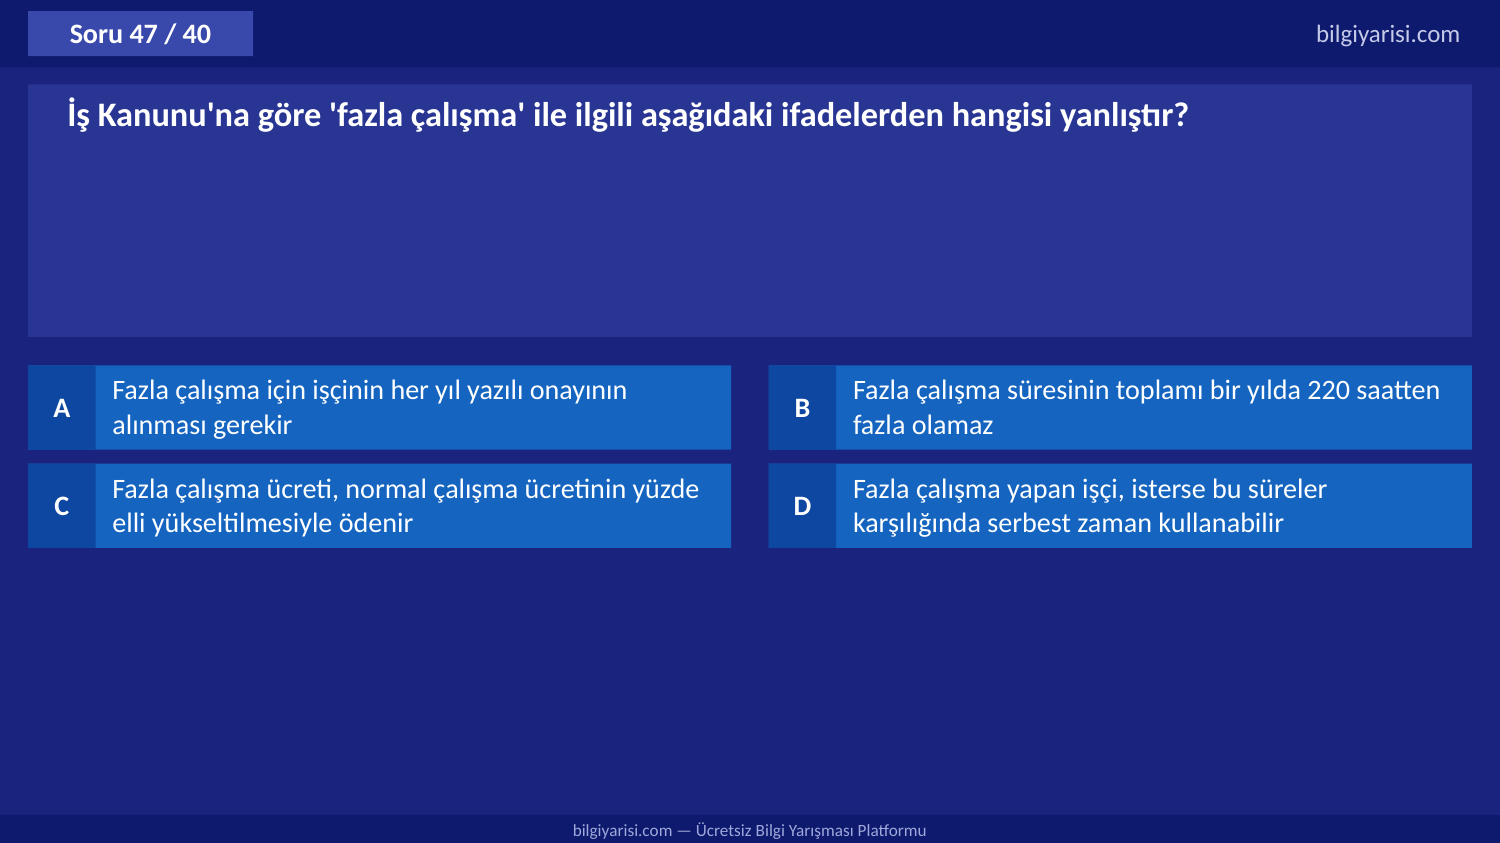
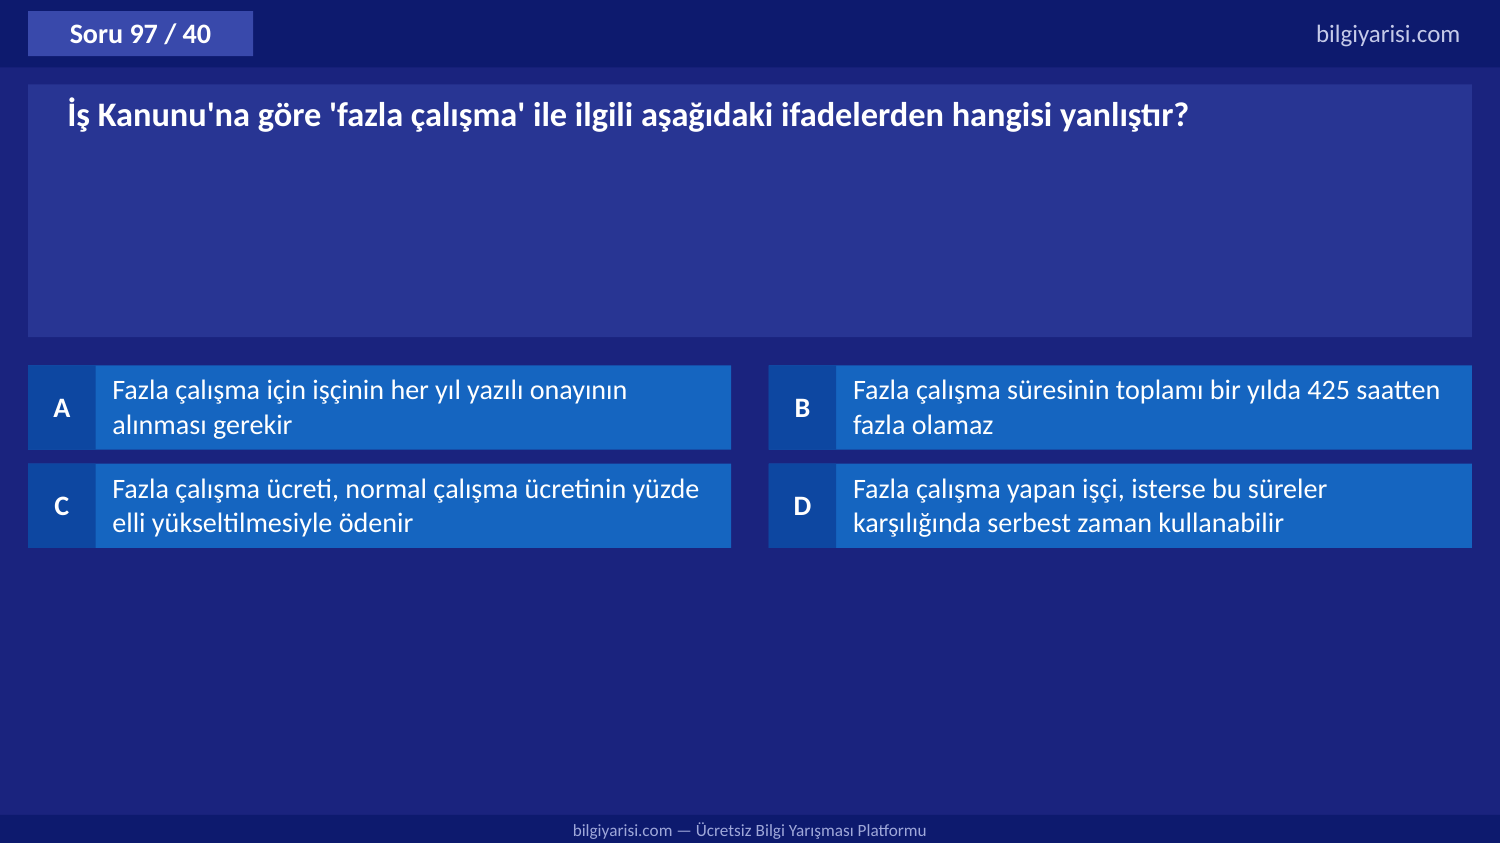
47: 47 -> 97 (144, 34)
220: 220 -> 425 (1329, 391)
